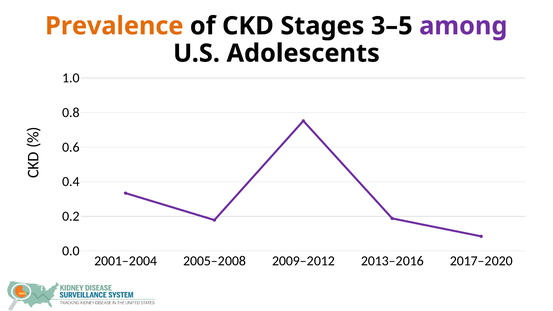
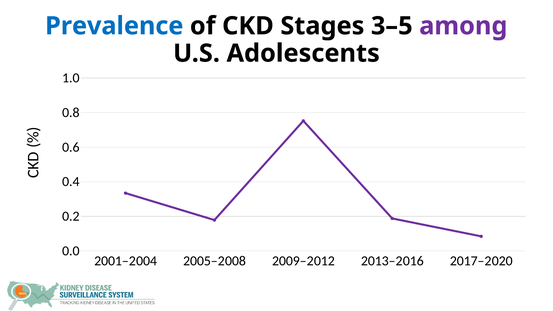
Prevalence colour: orange -> blue (114, 26)
